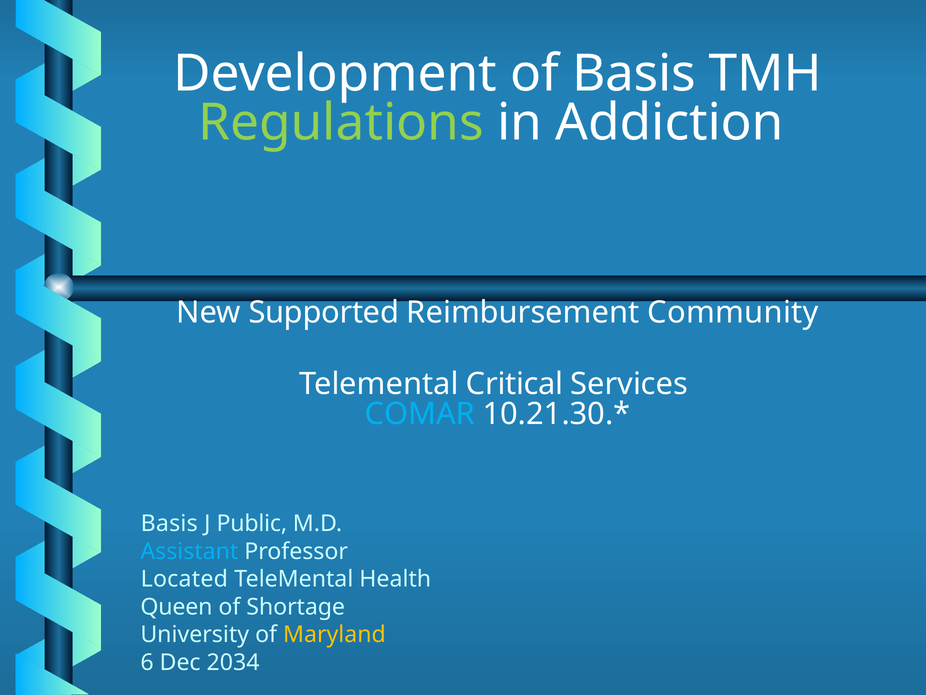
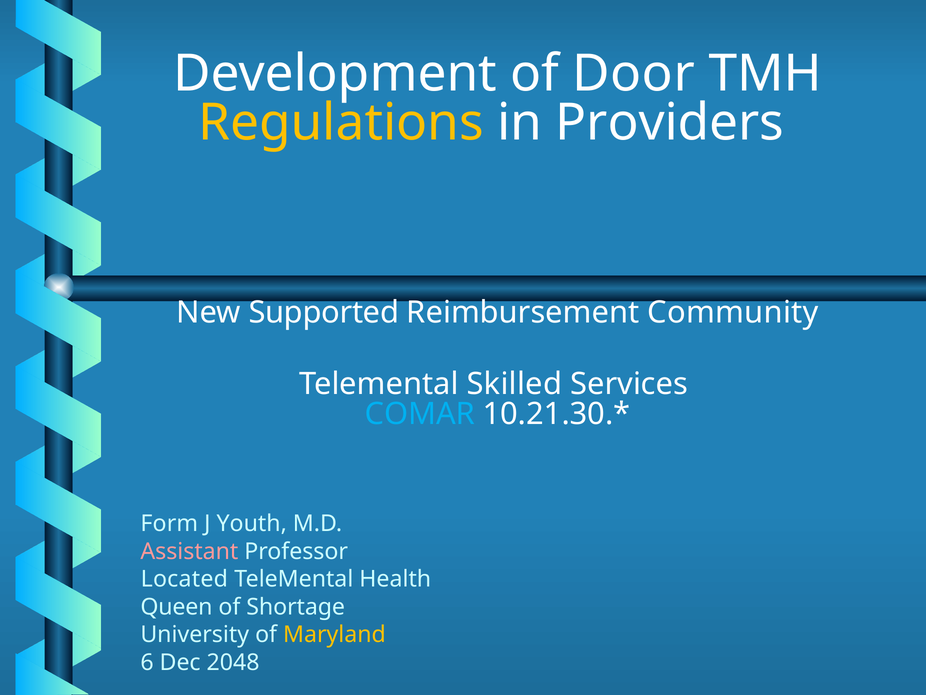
of Basis: Basis -> Door (634, 73)
Regulations colour: light green -> yellow (341, 123)
Addiction: Addiction -> Providers (670, 123)
Critical: Critical -> Skilled (514, 384)
Basis: Basis -> Form (169, 523)
Public: Public -> Youth (252, 523)
Assistant colour: light blue -> pink (189, 551)
2034: 2034 -> 2048 (233, 662)
